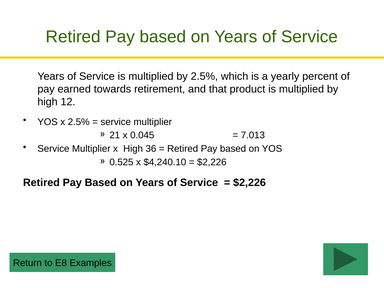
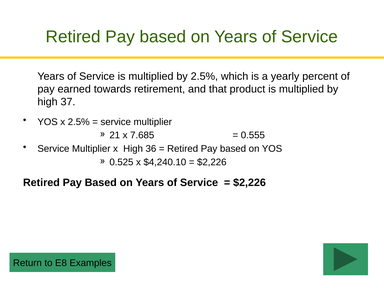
12: 12 -> 37 (68, 102)
0.045: 0.045 -> 7.685 (142, 135)
7.013: 7.013 -> 0.555 (253, 135)
